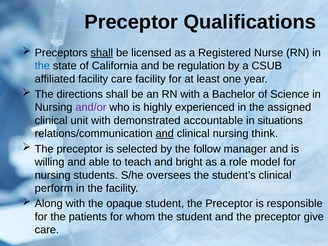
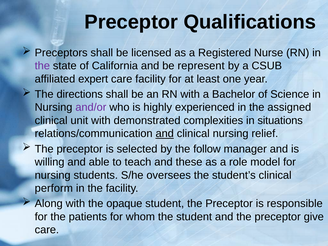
shall underline: present -> none (102, 53)
the colour: blue -> purple (42, 66)
regulation: regulation -> represent (201, 66)
affiliated facility: facility -> expert (93, 79)
accountable: accountable -> complexities (213, 120)
think: think -> relief (265, 134)
bright: bright -> these (189, 162)
